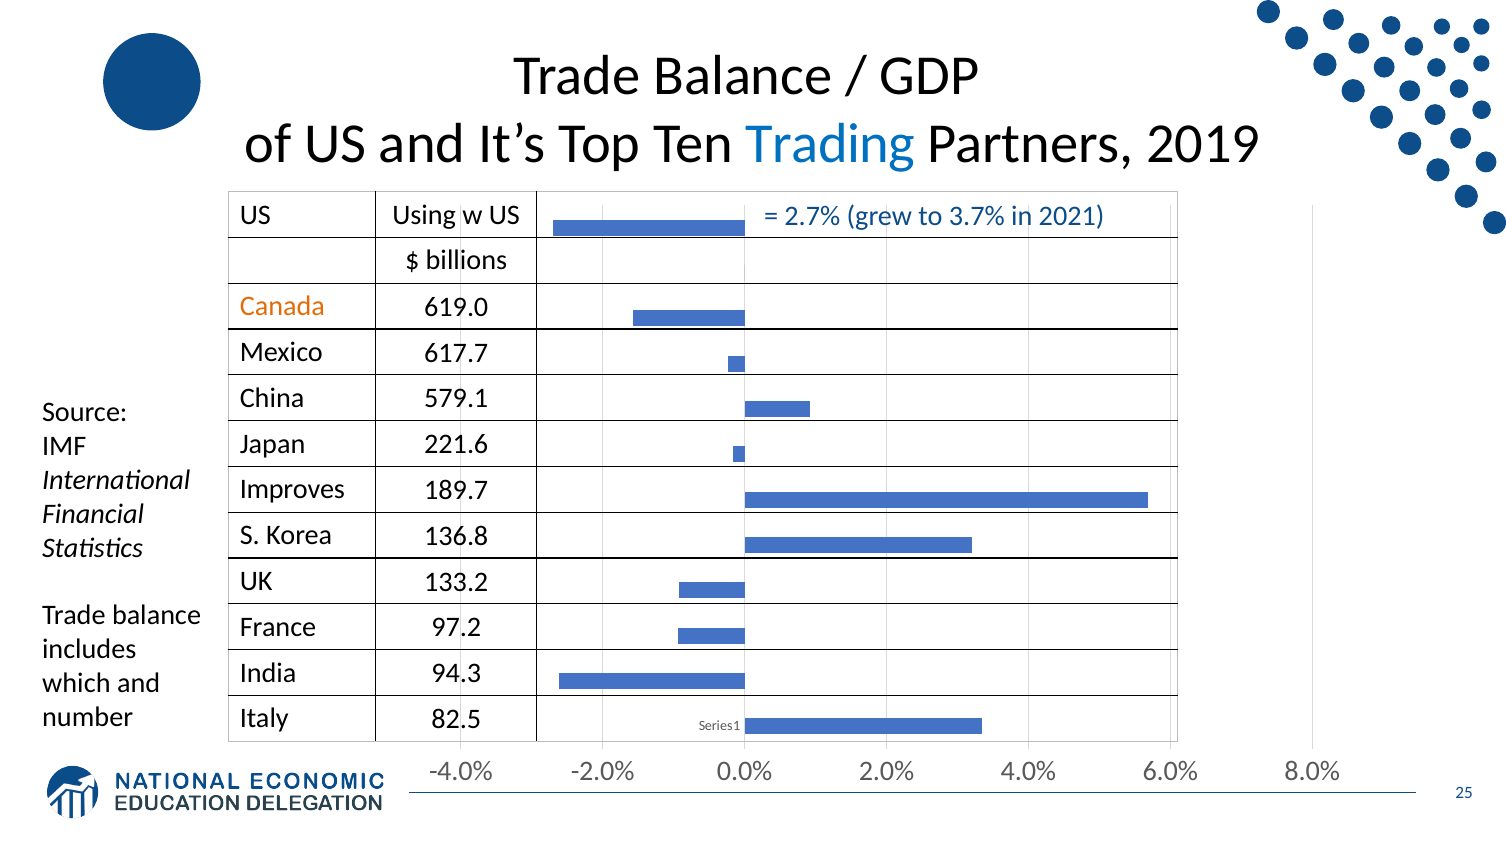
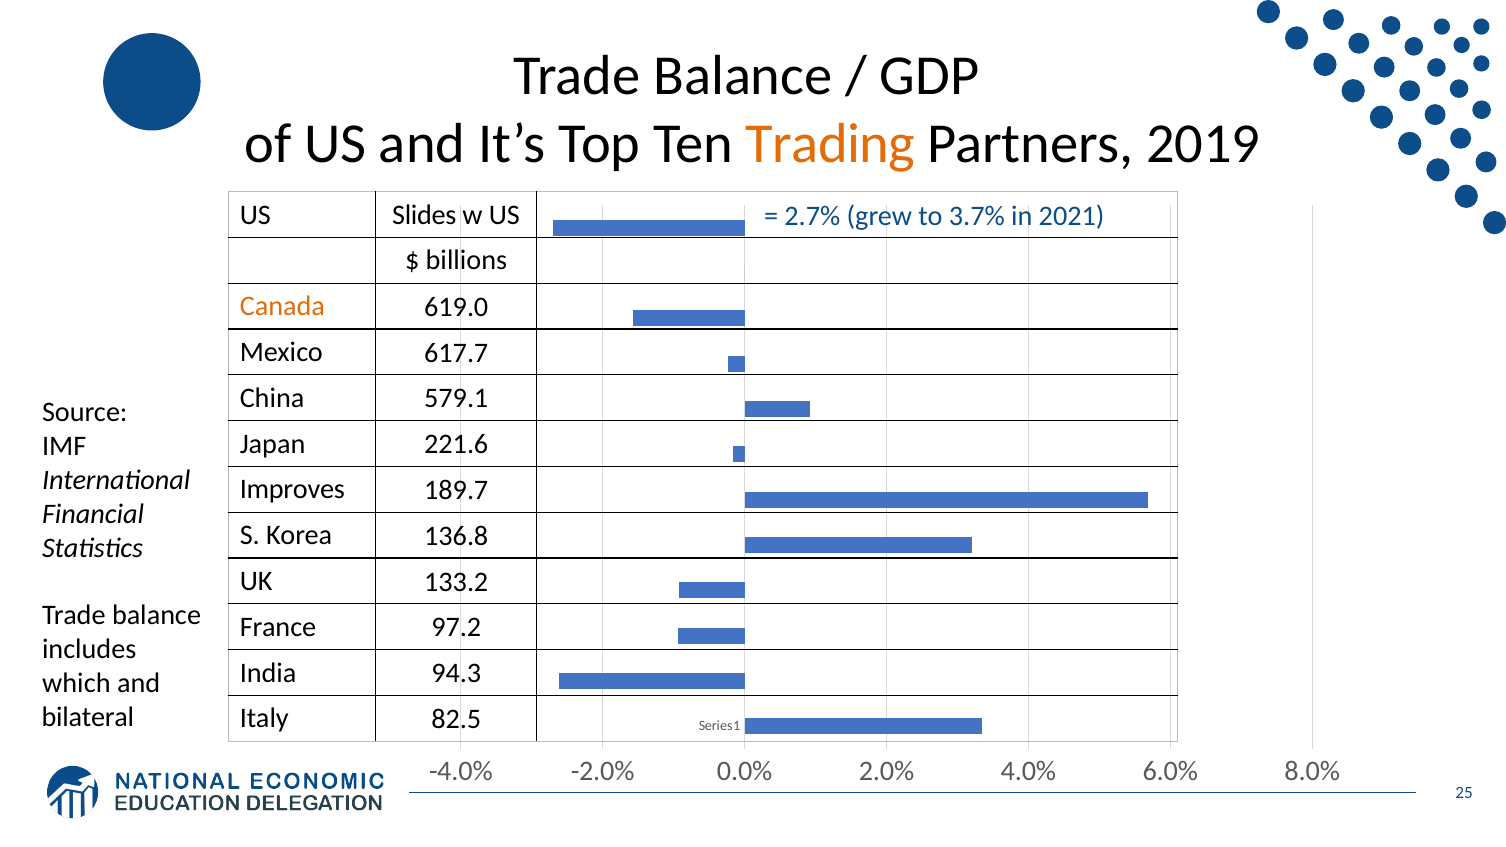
Trading colour: blue -> orange (831, 144)
Using: Using -> Slides (424, 215)
number: number -> bilateral (88, 717)
